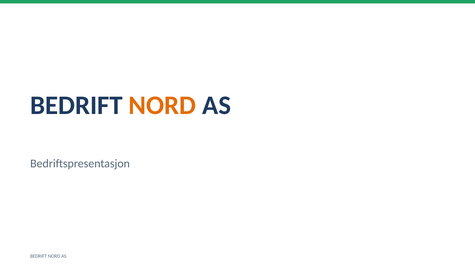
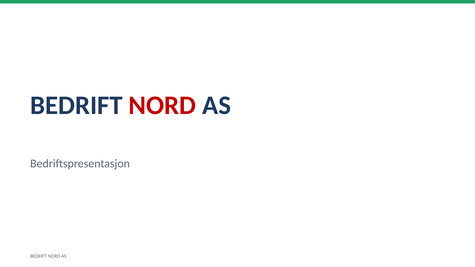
NORD colour: orange -> red (162, 105)
